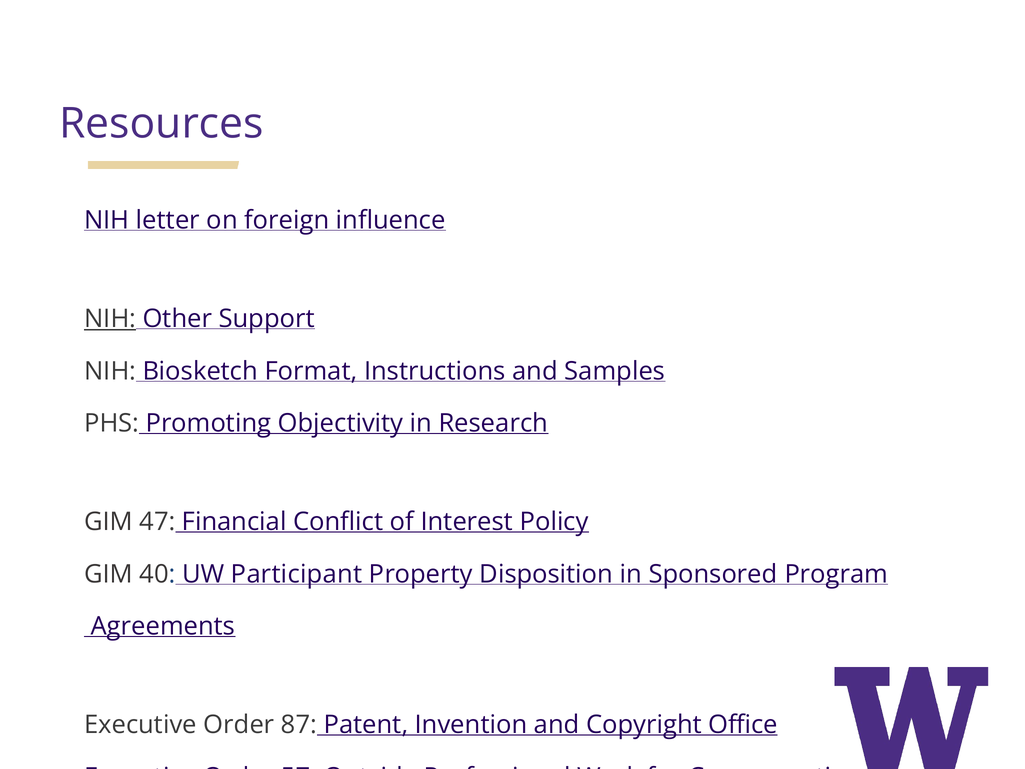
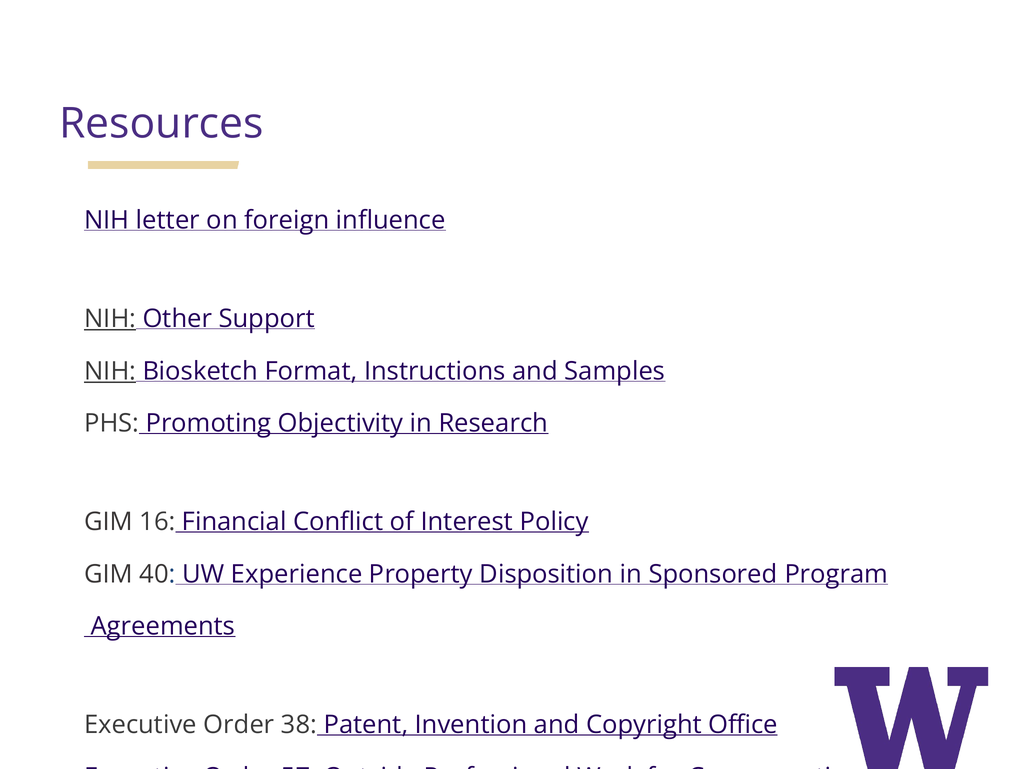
NIH underline: none -> present (110, 371)
47: 47 -> 16 (157, 522)
Participant: Participant -> Experience (297, 574)
87: 87 -> 38 (299, 725)
